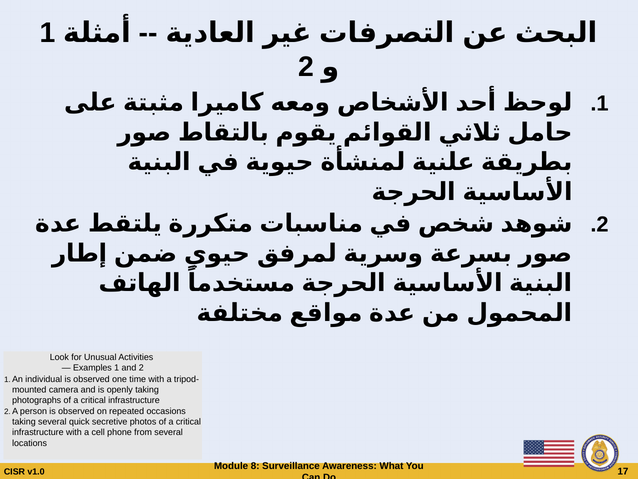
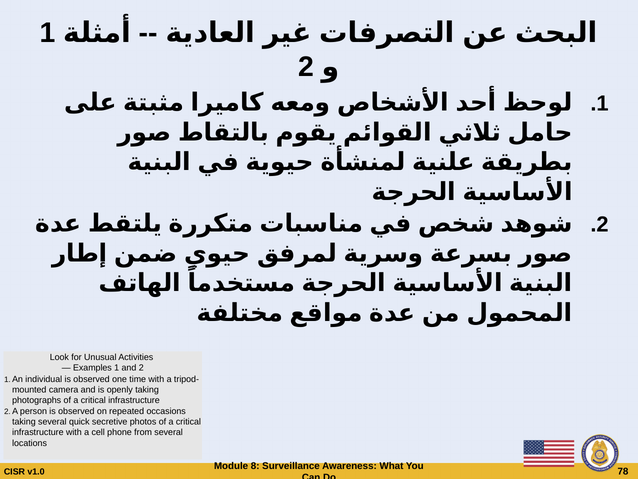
17: 17 -> 78 (623, 471)
